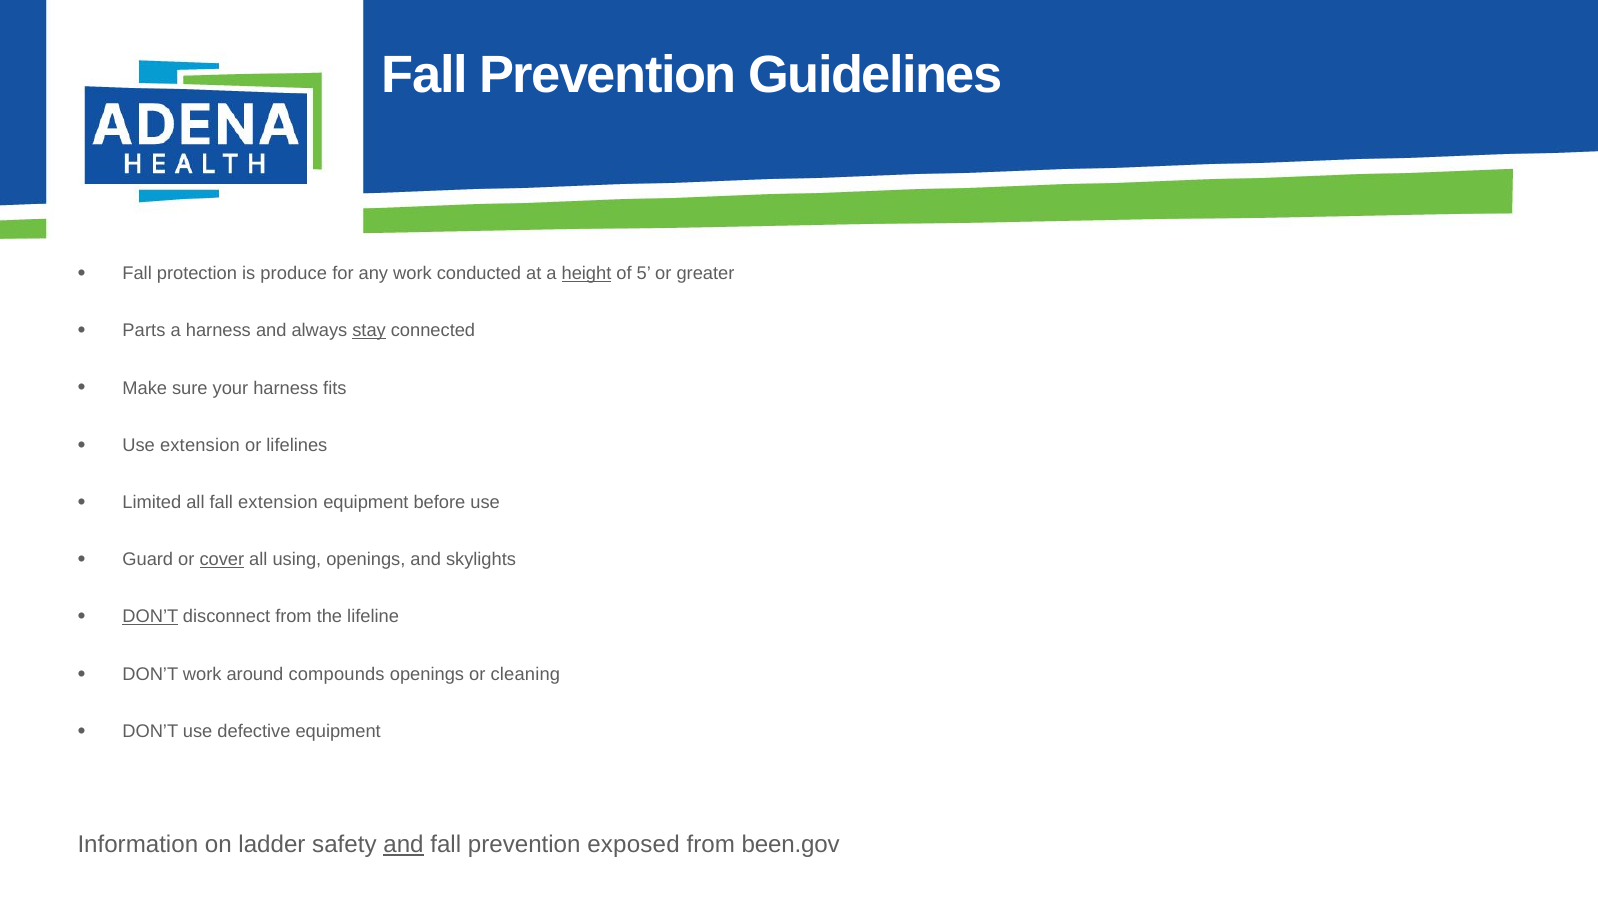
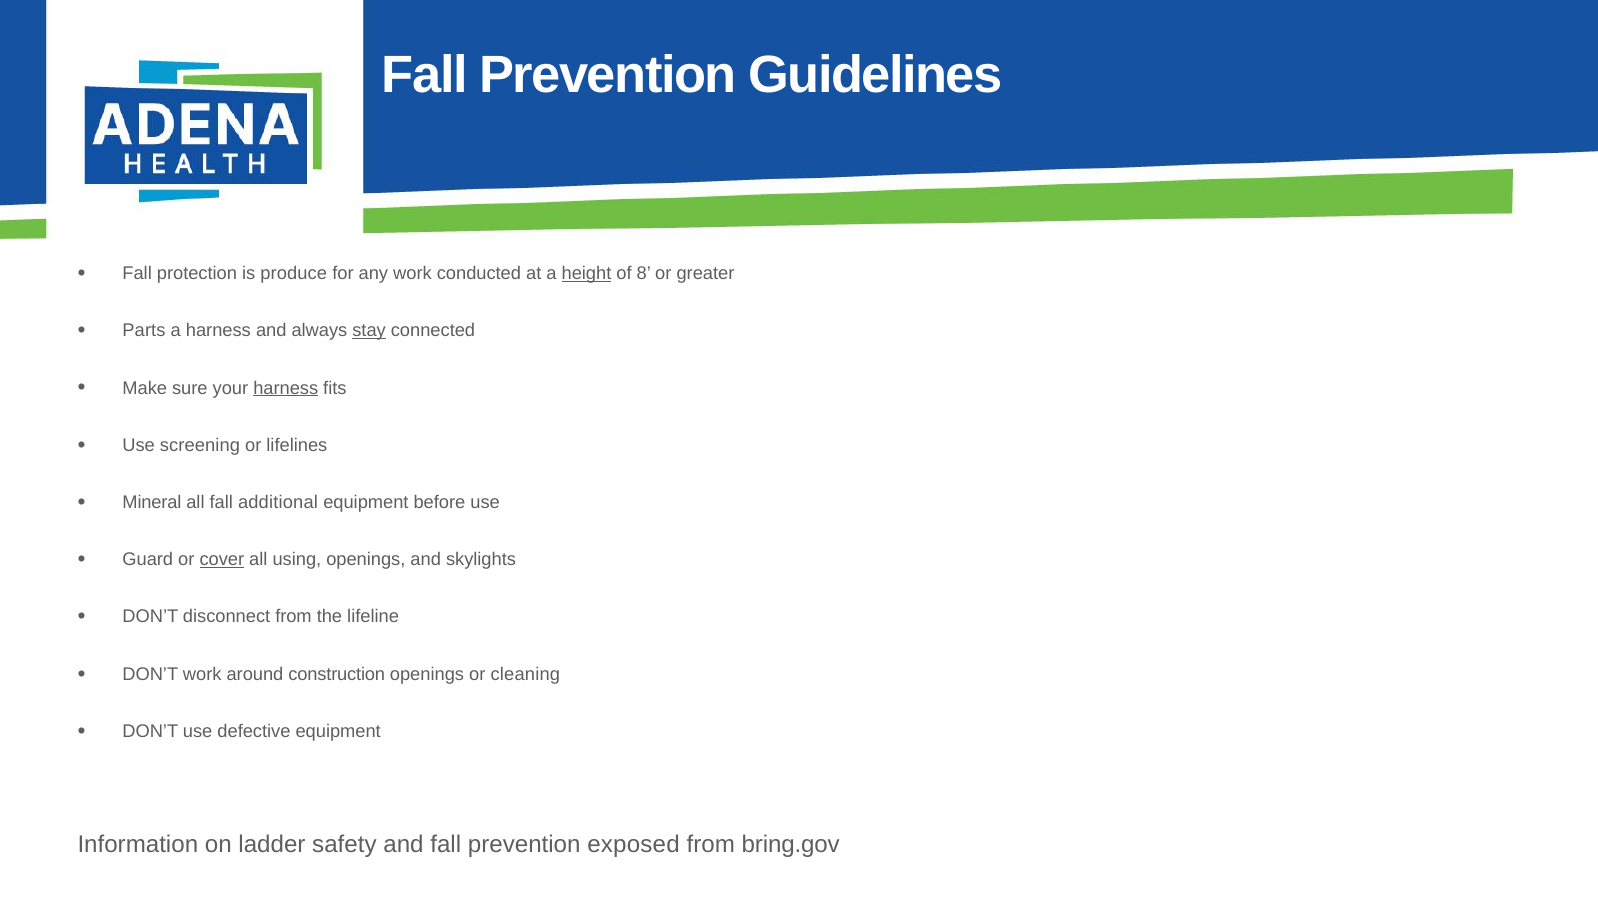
5: 5 -> 8 (644, 273)
harness underline: none -> present (286, 388)
Use extension: extension -> screening (200, 445)
Limited: Limited -> Mineral (152, 502)
fall extension: extension -> additional (278, 502)
DON’T underline: present -> none (150, 617)
compounds: compounds -> construction (337, 674)
and underline: present -> none (403, 844)
been.gov: been.gov -> bring.gov (791, 844)
